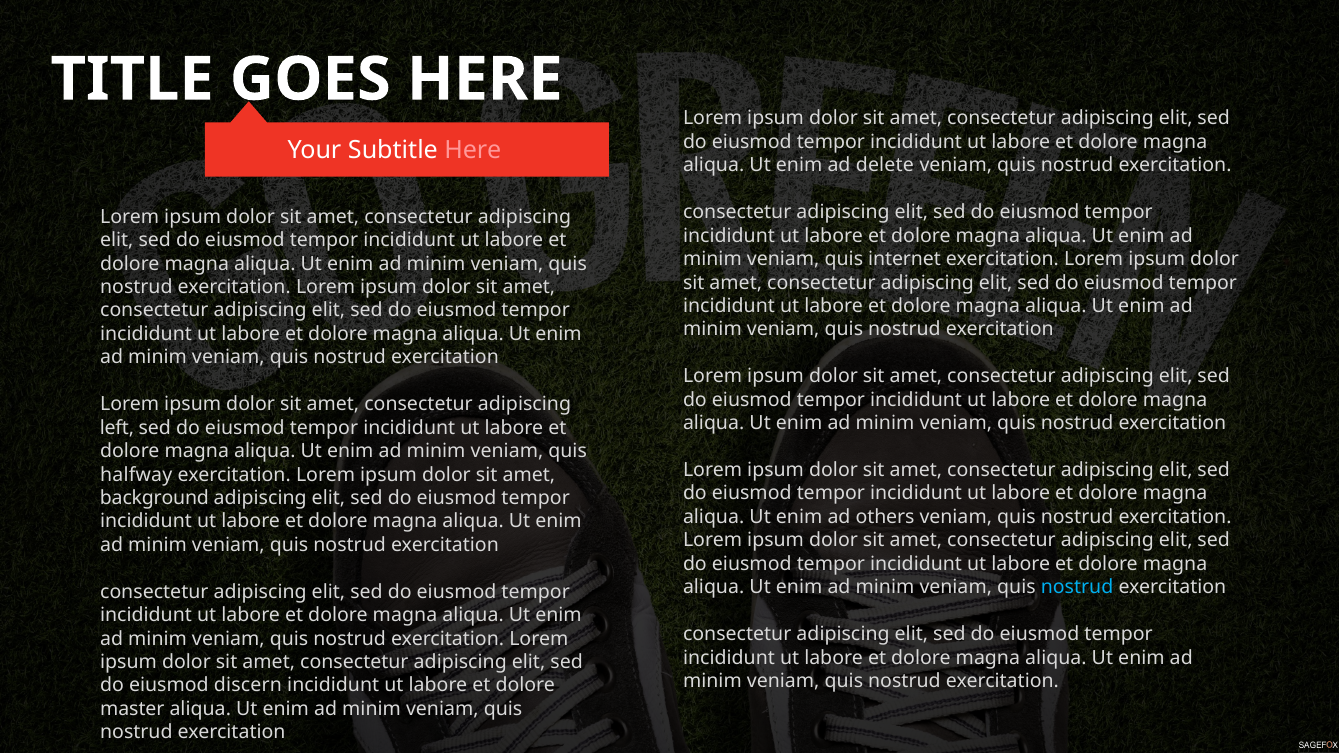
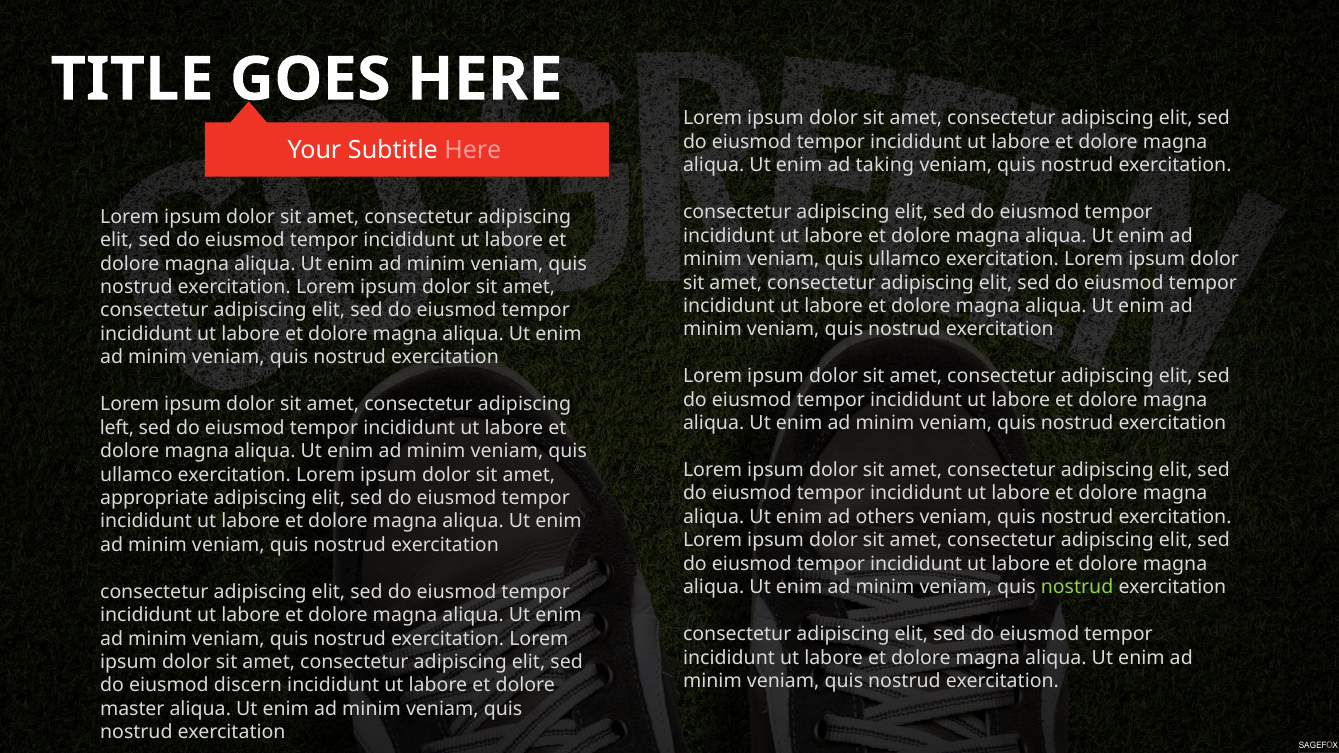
delete: delete -> taking (885, 165)
internet: internet -> ullamco (904, 259)
halfway: halfway -> ullamco (136, 475)
background: background -> appropriate (154, 498)
nostrud colour: light blue -> light green (1077, 587)
